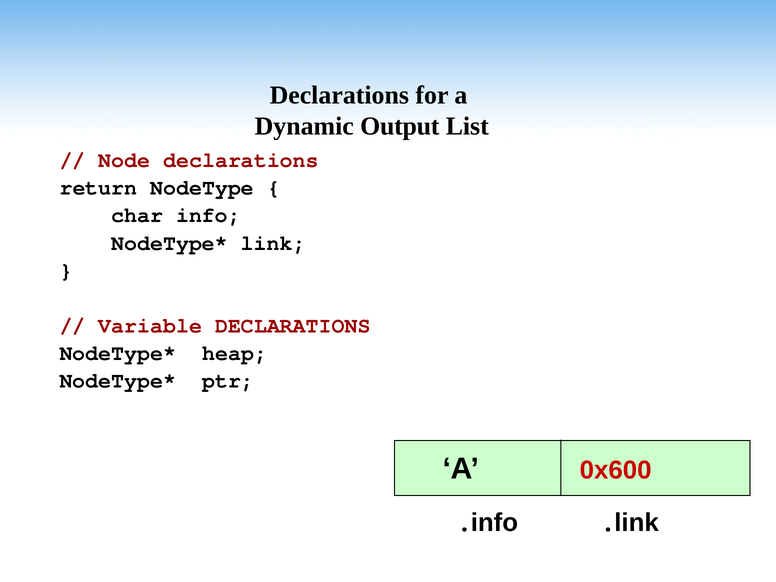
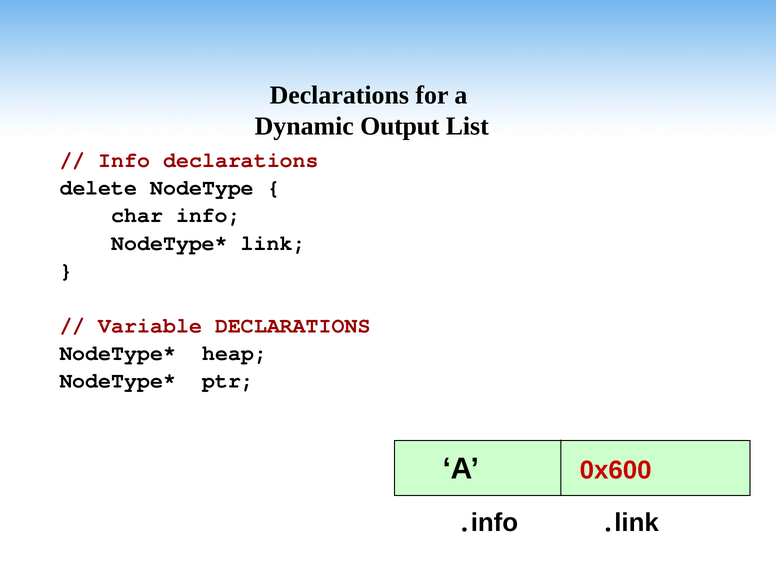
Node: Node -> Info (124, 160)
return: return -> delete (98, 188)
